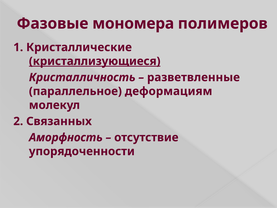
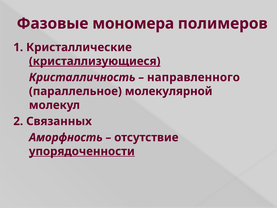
разветвленные: разветвленные -> направленного (193, 77)
деформациям: деформациям -> молекулярной (169, 91)
упорядоченности underline: none -> present (82, 151)
